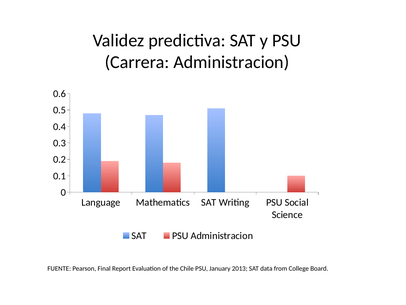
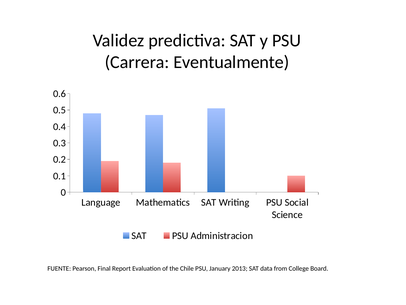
Carrera Administracion: Administracion -> Eventualmente (231, 62)
